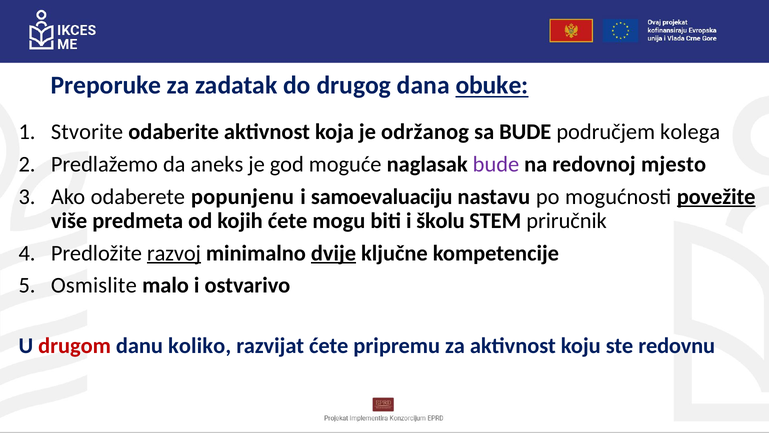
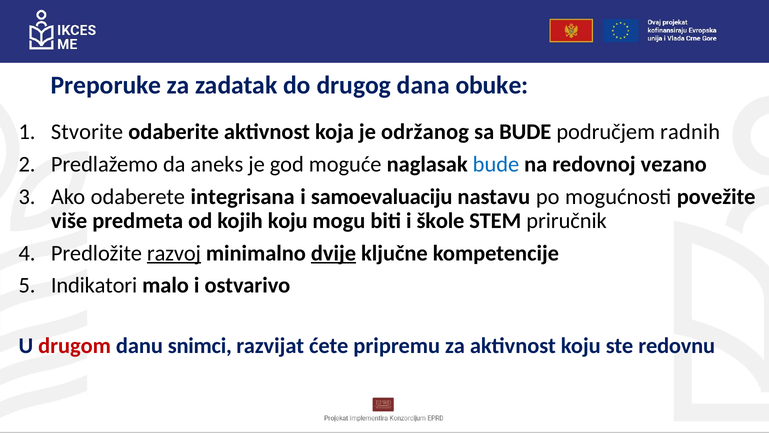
obuke underline: present -> none (492, 85)
kolega: kolega -> radnih (690, 132)
bude colour: purple -> blue (496, 164)
mjesto: mjesto -> vezano (674, 164)
popunjenu: popunjenu -> integrisana (243, 196)
povežite underline: present -> none (716, 196)
kojih ćete: ćete -> koju (288, 221)
školu: školu -> škole (440, 221)
Osmislite: Osmislite -> Indikatori (94, 285)
koliko: koliko -> snimci (200, 346)
